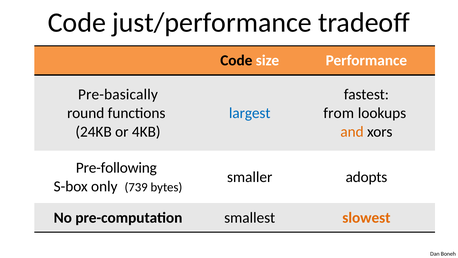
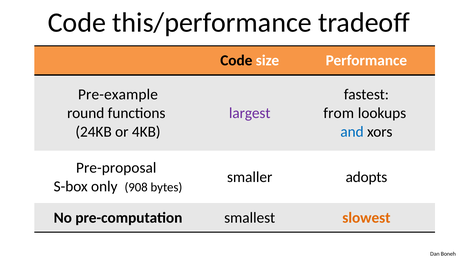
just/performance: just/performance -> this/performance (212, 22)
Pre-basically: Pre-basically -> Pre-example (118, 94)
largest colour: blue -> purple (250, 113)
and colour: orange -> blue (352, 131)
Pre-following: Pre-following -> Pre-proposal (116, 167)
739: 739 -> 908 (136, 187)
